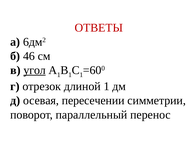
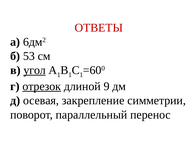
46: 46 -> 53 (29, 56)
отрезок underline: none -> present (42, 86)
длиной 1: 1 -> 9 (107, 86)
пересечении: пересечении -> закрепление (93, 100)
